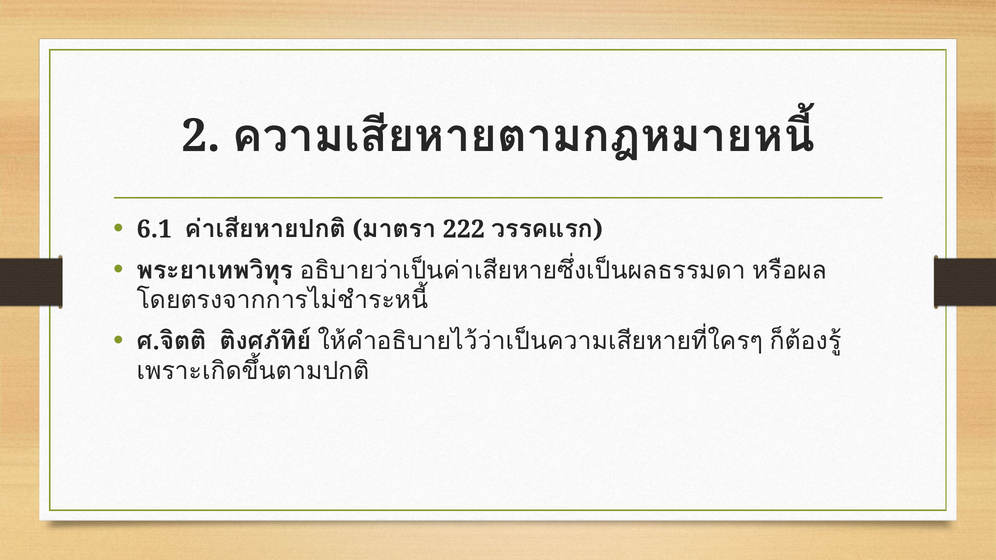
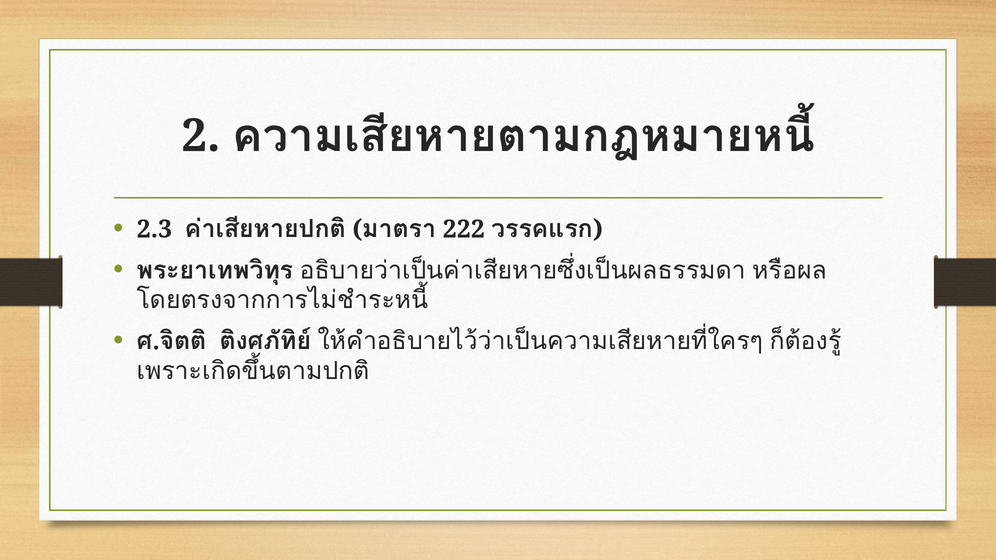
6.1: 6.1 -> 2.3 (154, 229)
